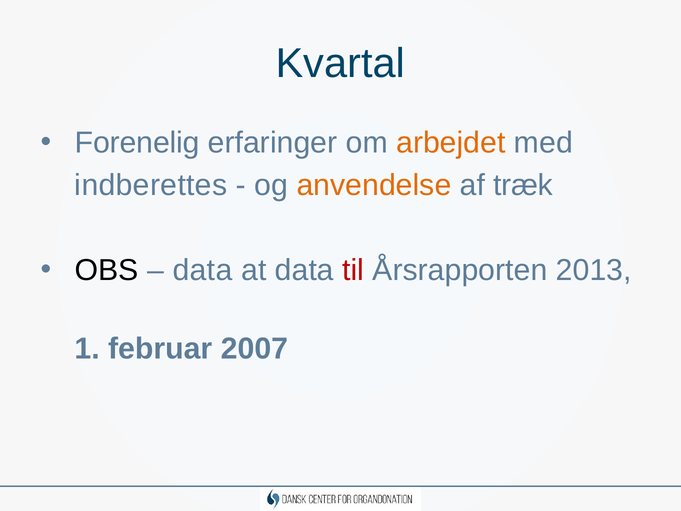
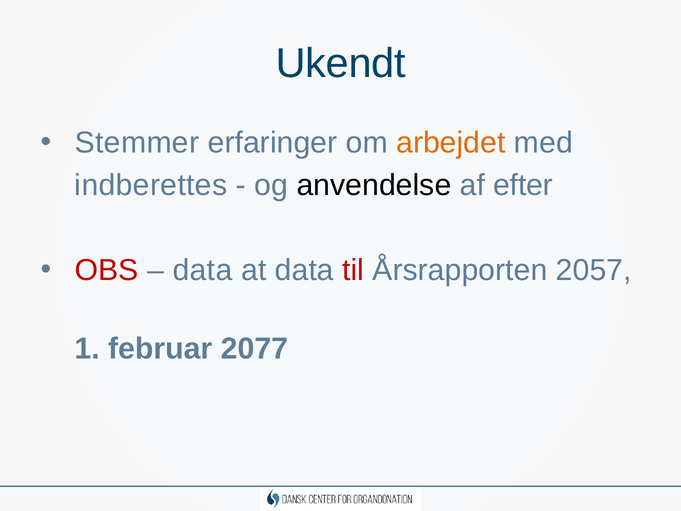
Kvartal: Kvartal -> Ukendt (341, 64)
Forenelig: Forenelig -> Stemmer (137, 143)
anvendelse colour: orange -> black (374, 185)
træk: træk -> efter (523, 185)
OBS colour: black -> red (107, 270)
2013: 2013 -> 2057 (594, 270)
2007: 2007 -> 2077 (254, 349)
